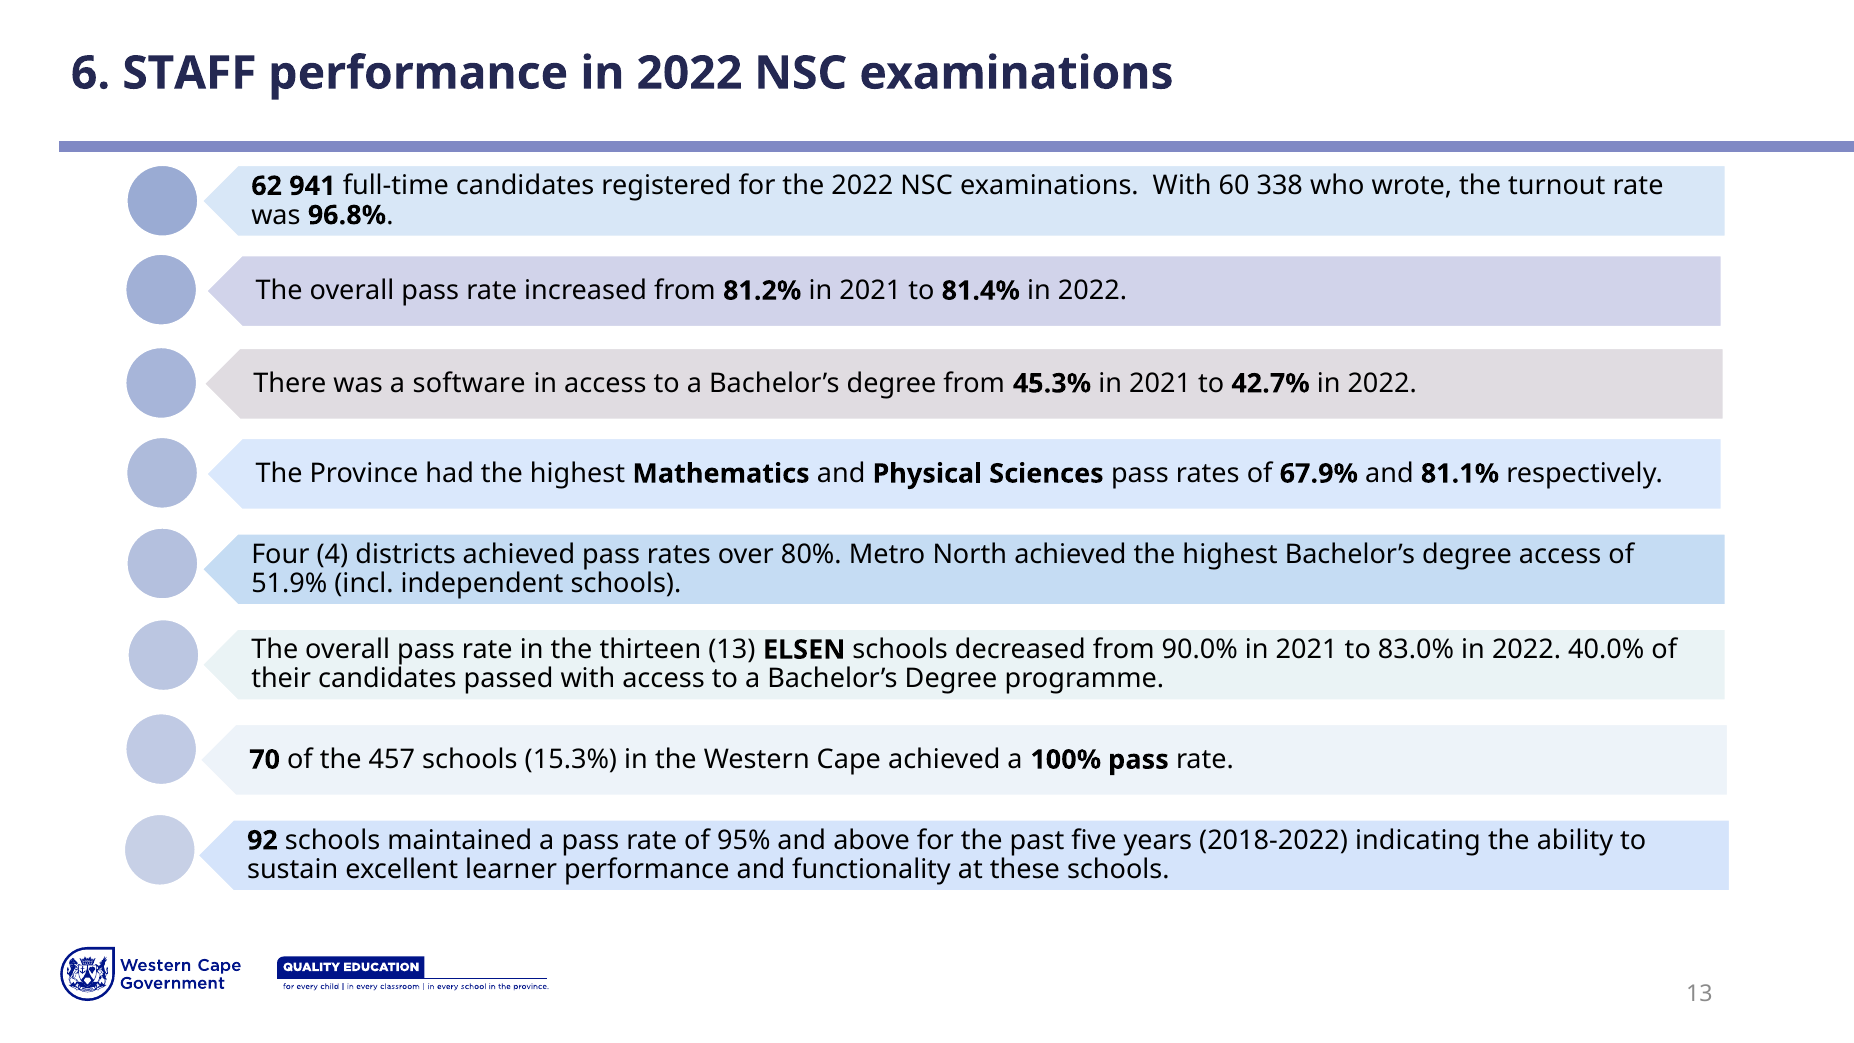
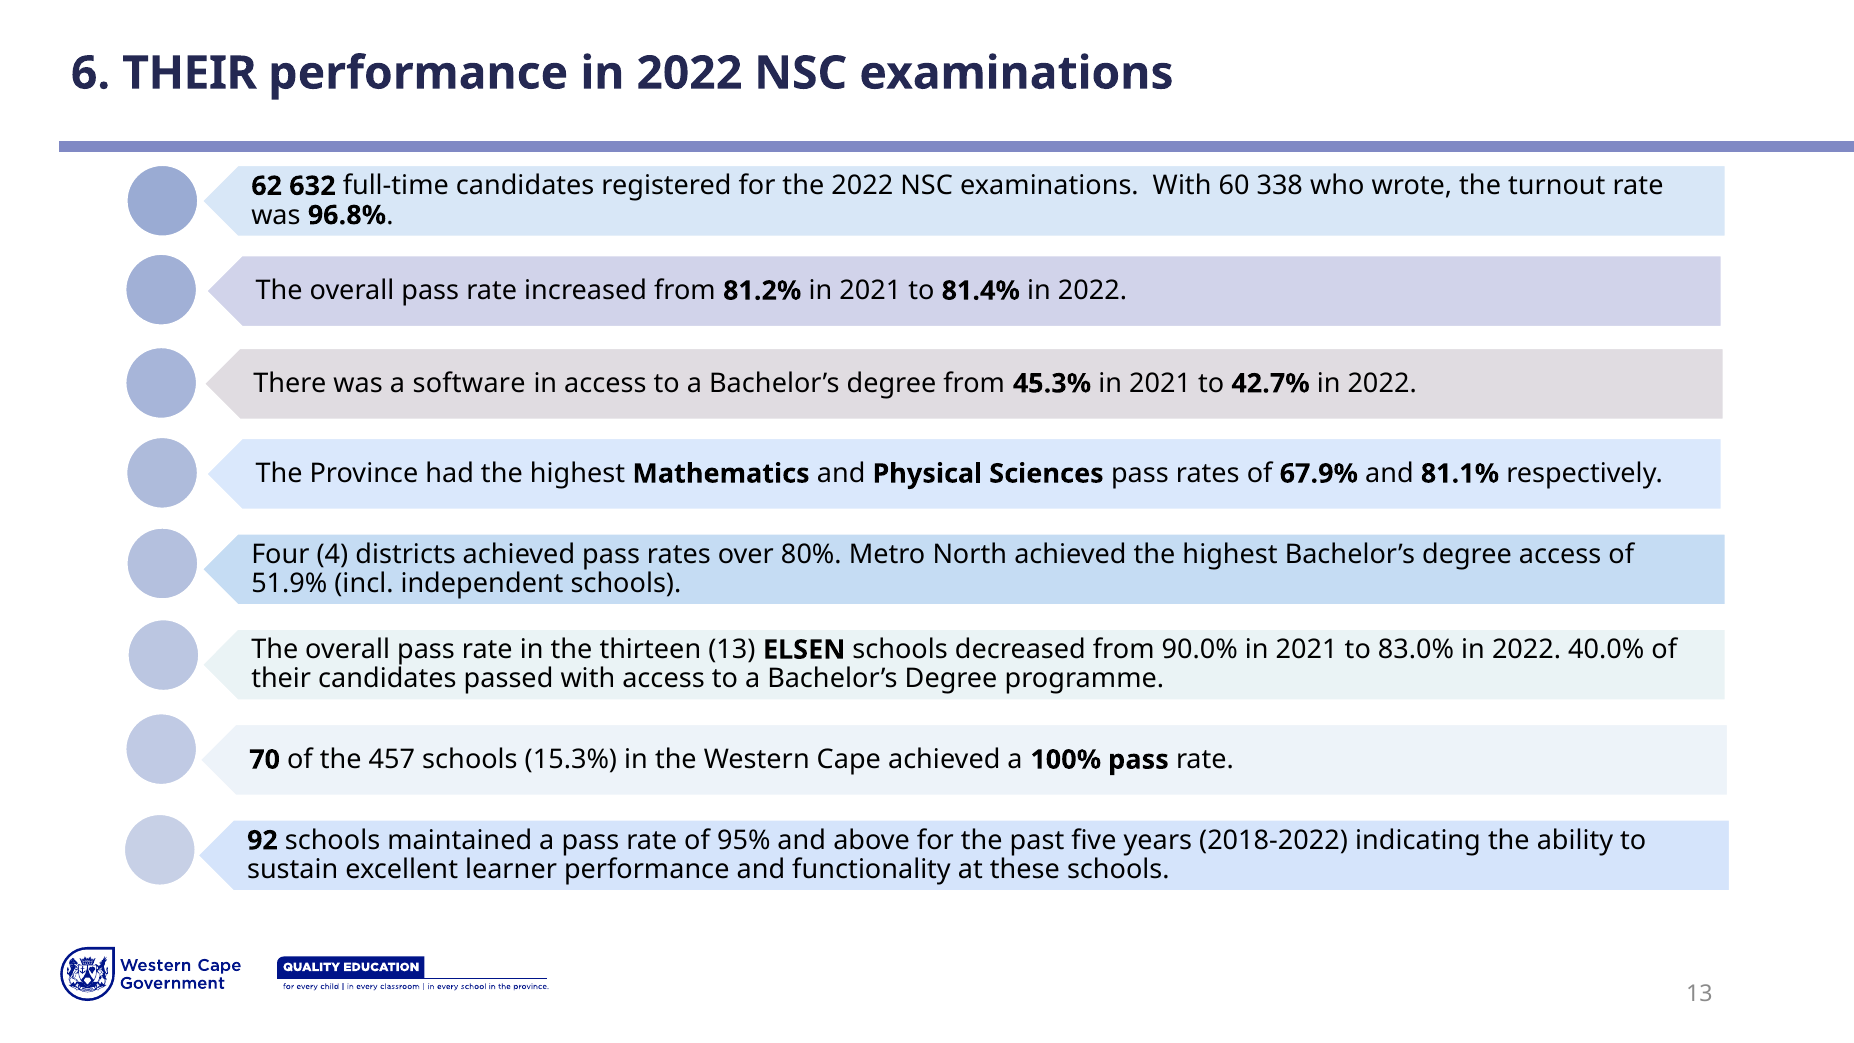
6 STAFF: STAFF -> THEIR (190, 73)
941: 941 -> 632 (312, 186)
